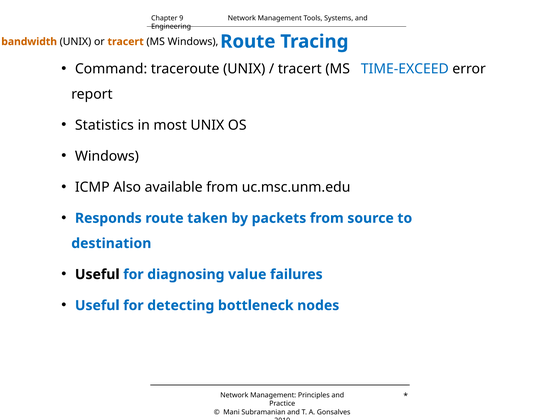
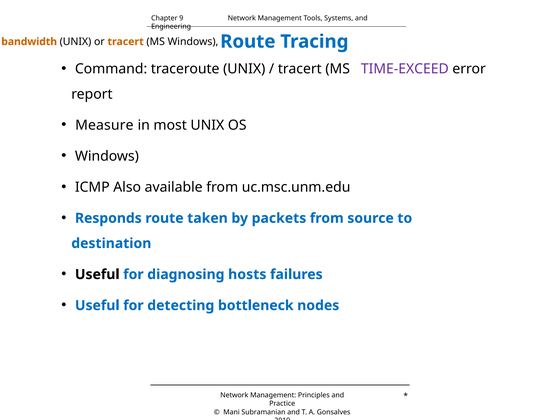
TIME-EXCEED colour: blue -> purple (405, 69)
Statistics: Statistics -> Measure (104, 125)
value: value -> hosts (247, 274)
